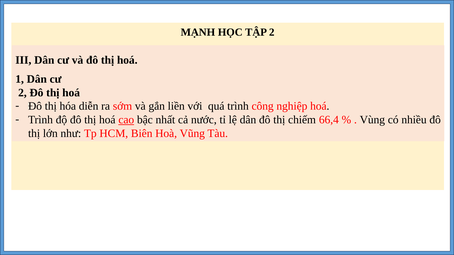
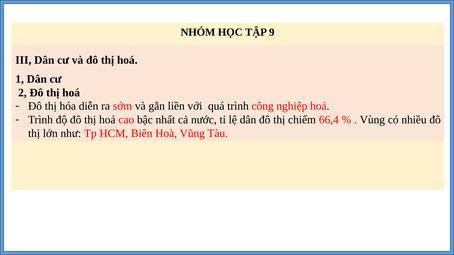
MẠNH: MẠNH -> NHÓM (198, 32)
TẬP 2: 2 -> 9 (272, 32)
cao underline: present -> none (126, 120)
